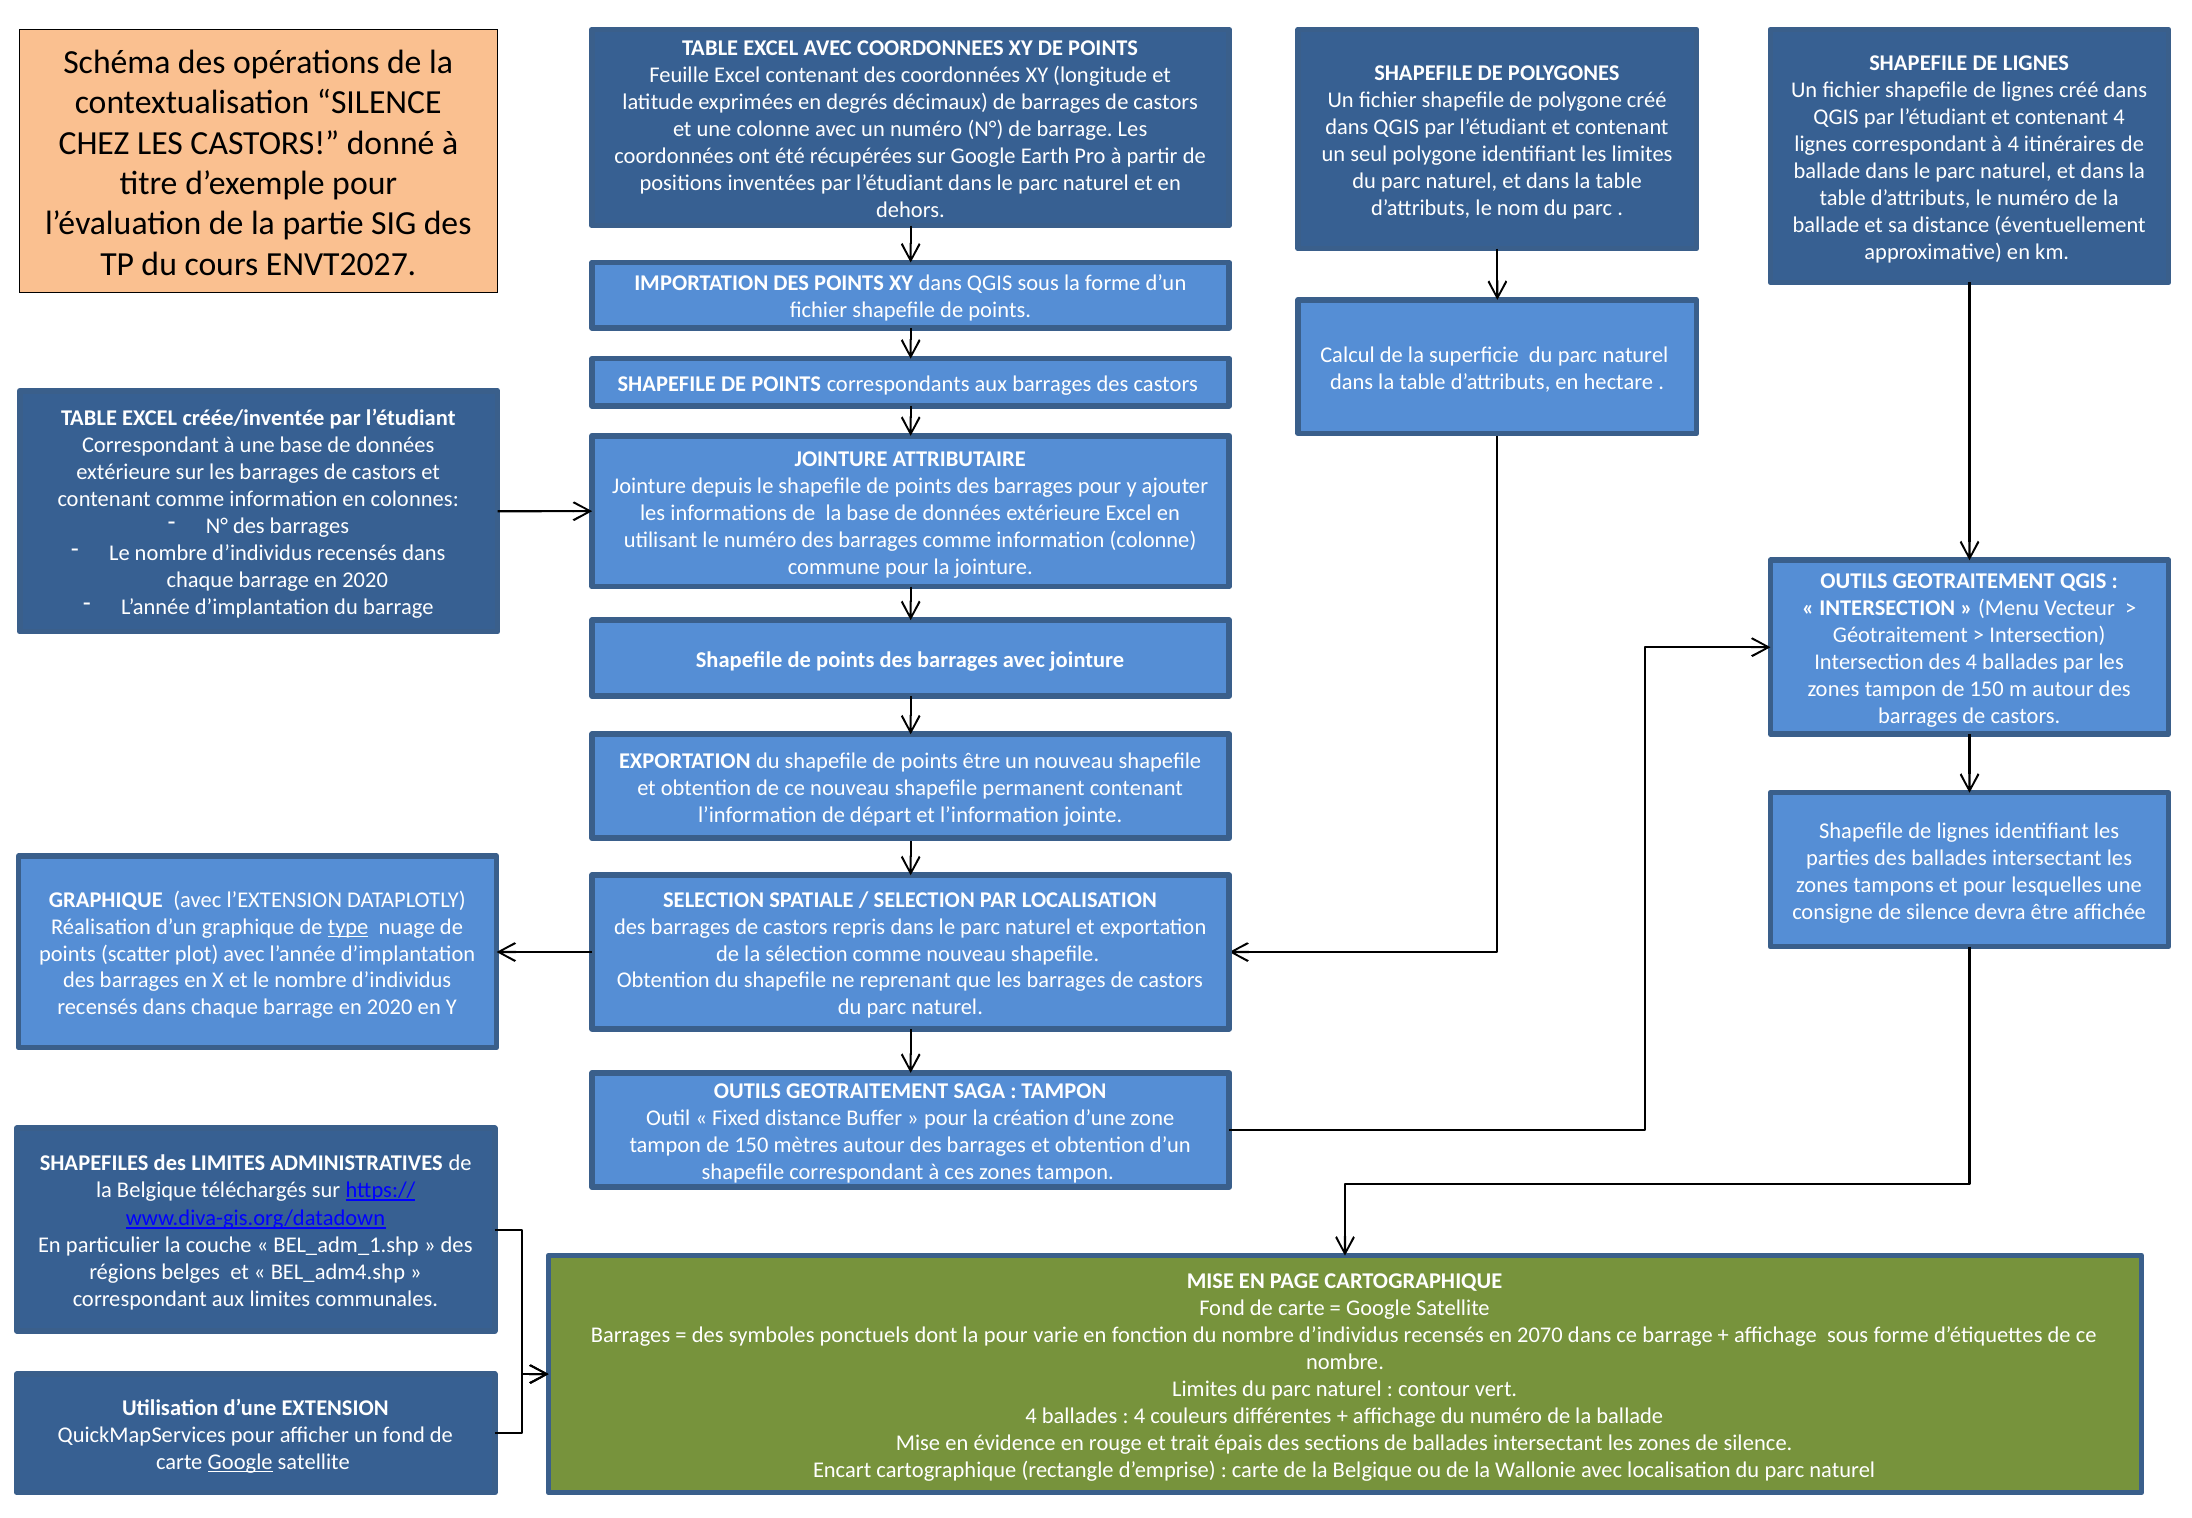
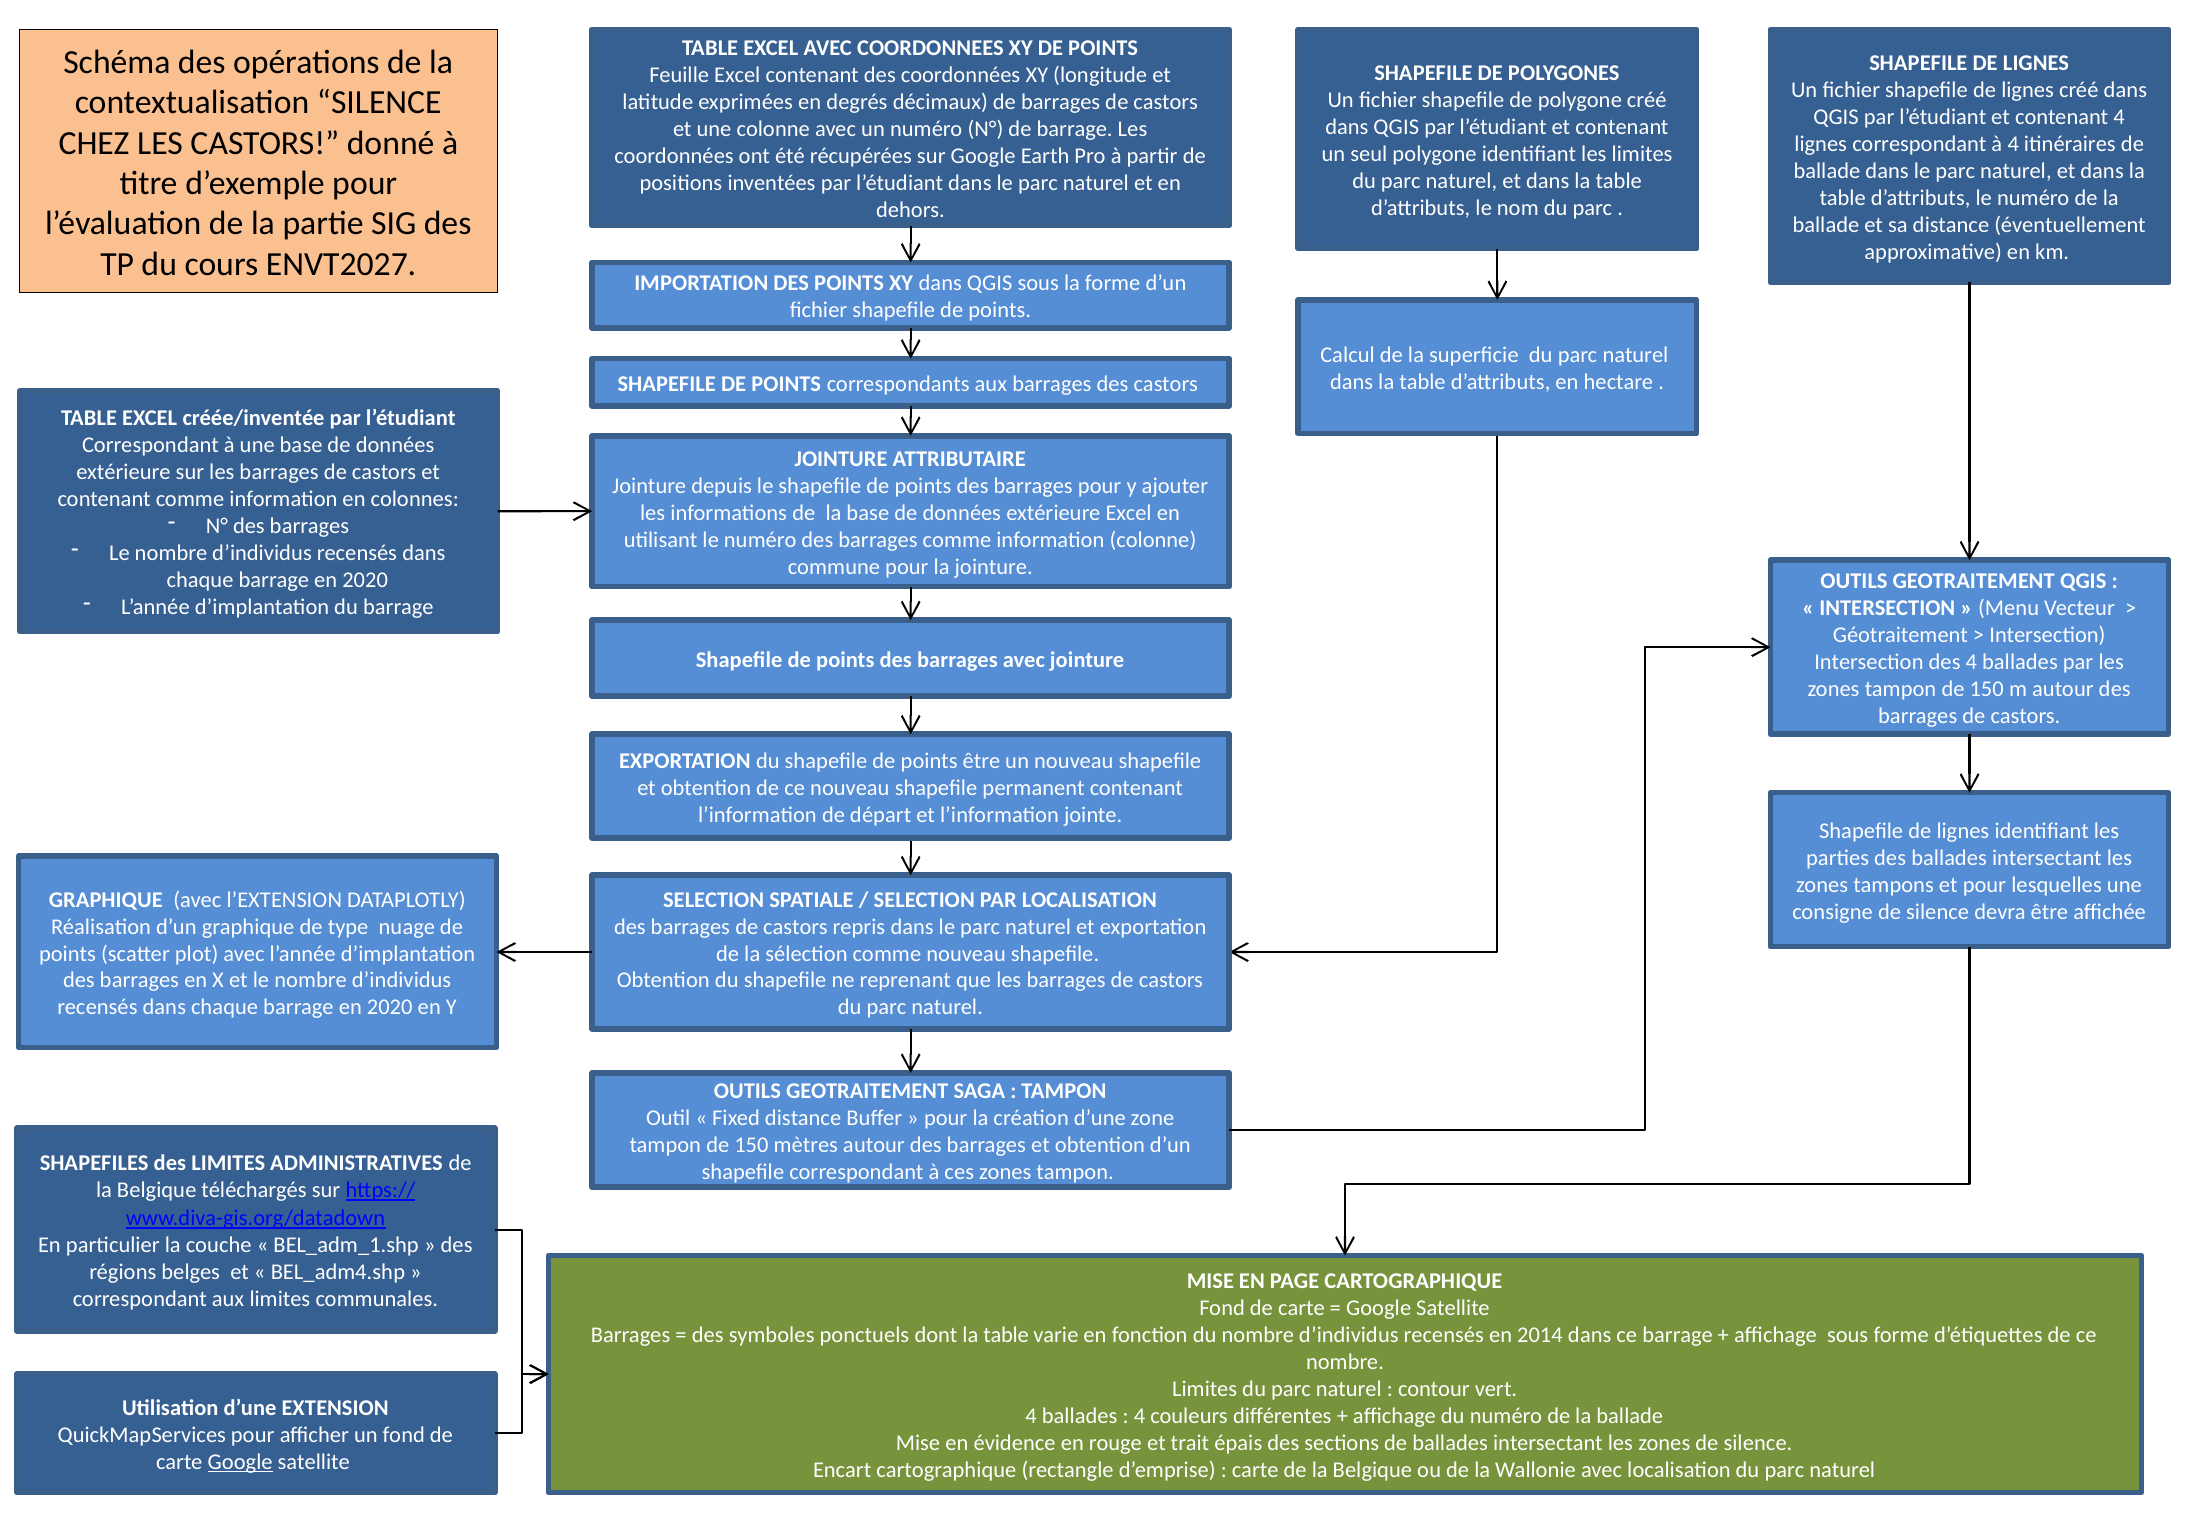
type underline: present -> none (348, 926)
dont la pour: pour -> table (1006, 1335)
2070: 2070 -> 2014 (1540, 1335)
